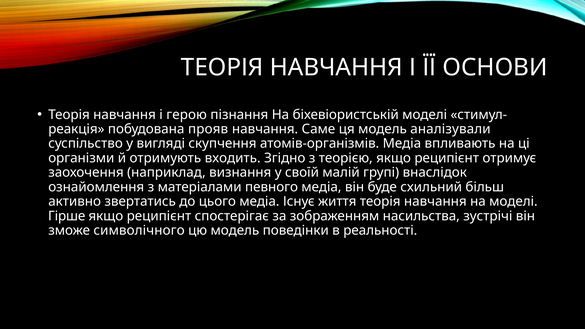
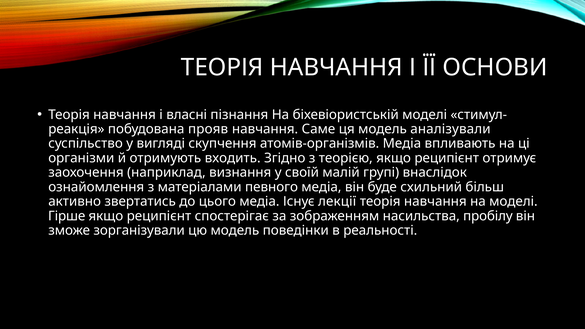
герою: герою -> власні (187, 115)
життя: життя -> лекції (337, 201)
зустрічі: зустрічі -> пробілу (488, 216)
символічного: символічного -> зорганізували (139, 230)
